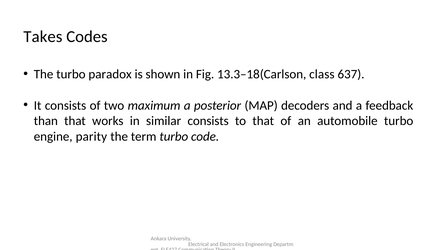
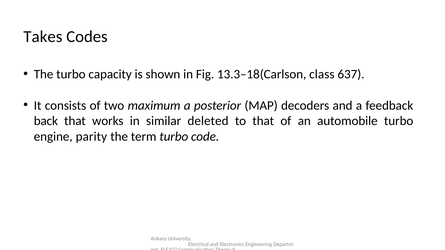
paradox: paradox -> capacity (110, 74)
than: than -> back (46, 121)
similar consists: consists -> deleted (208, 121)
